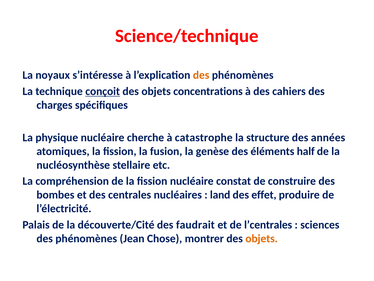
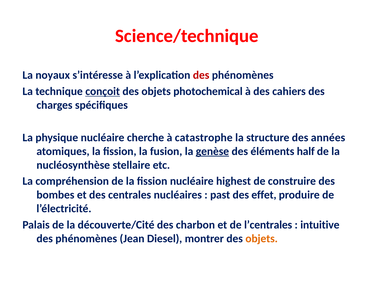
des colour: orange -> red (201, 75)
concentrations: concentrations -> photochemical (208, 91)
genèse underline: none -> present (212, 151)
constat: constat -> highest (234, 181)
land: land -> past (220, 195)
faudrait: faudrait -> charbon (195, 225)
sciences: sciences -> intuitive (320, 225)
Chose: Chose -> Diesel (165, 238)
